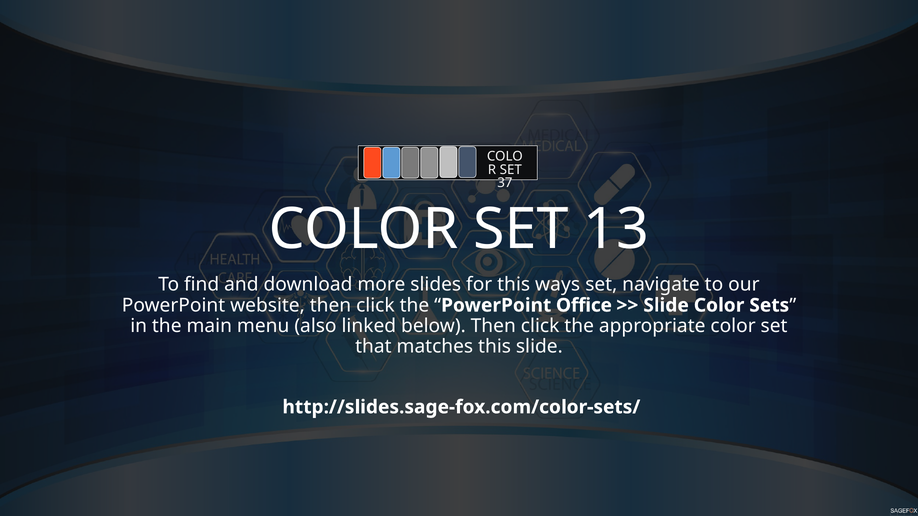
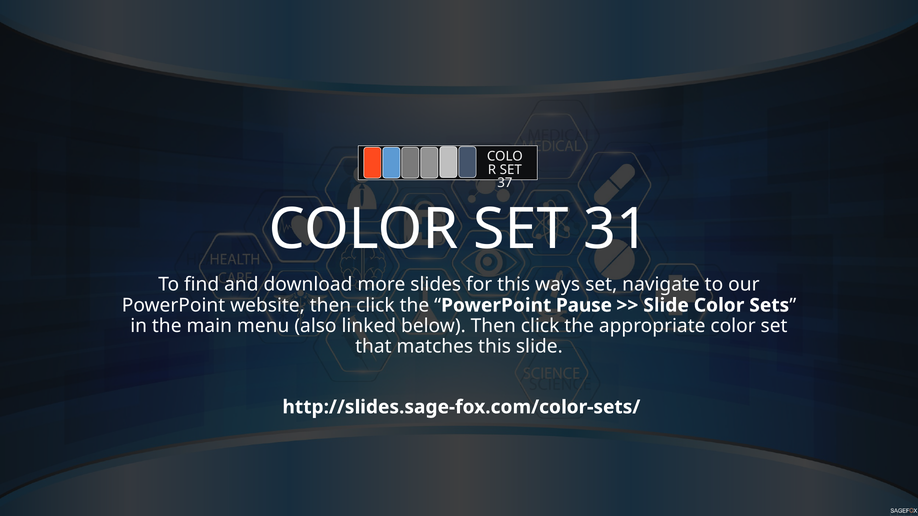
13: 13 -> 31 (616, 229)
Office: Office -> Pause (584, 306)
